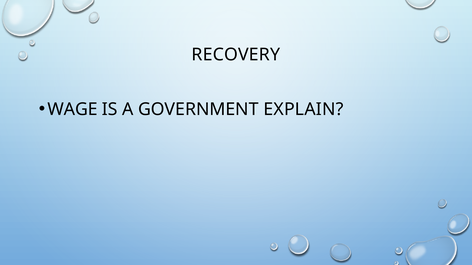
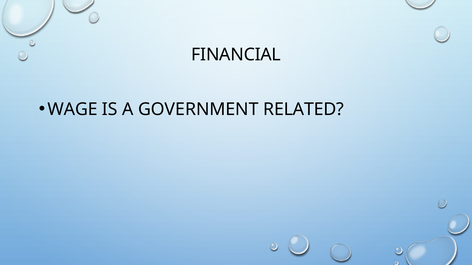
RECOVERY: RECOVERY -> FINANCIAL (236, 55)
EXPLAIN: EXPLAIN -> RELATED (304, 110)
